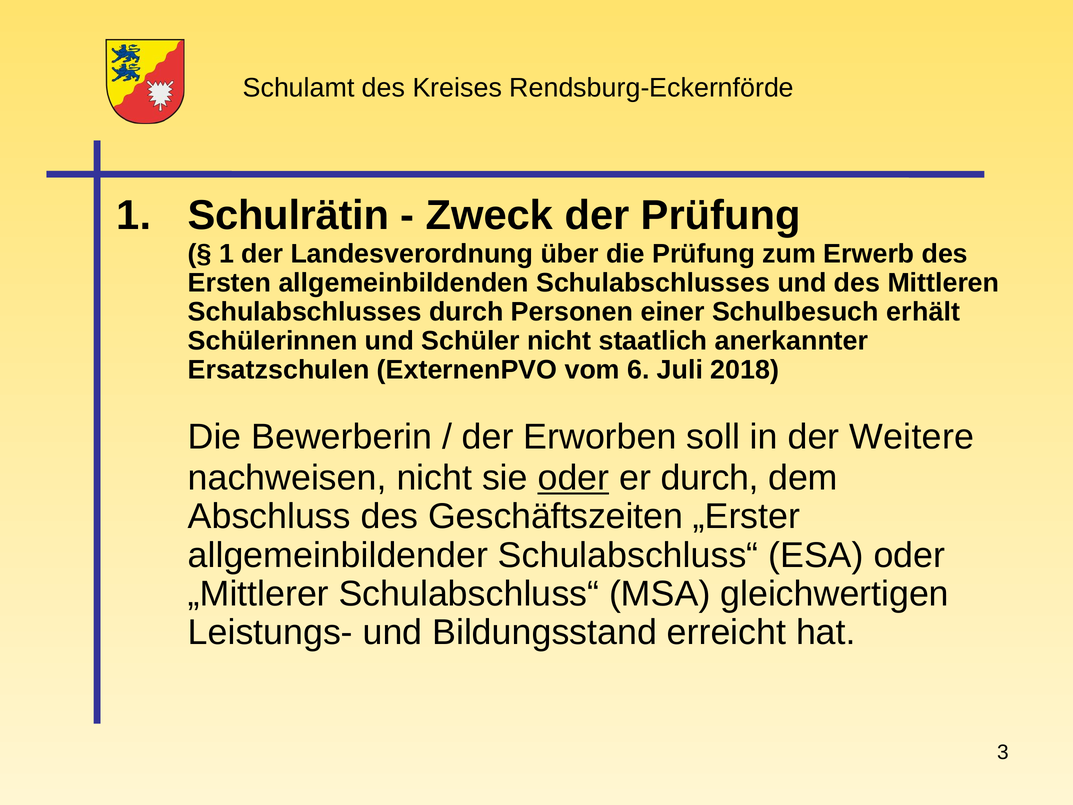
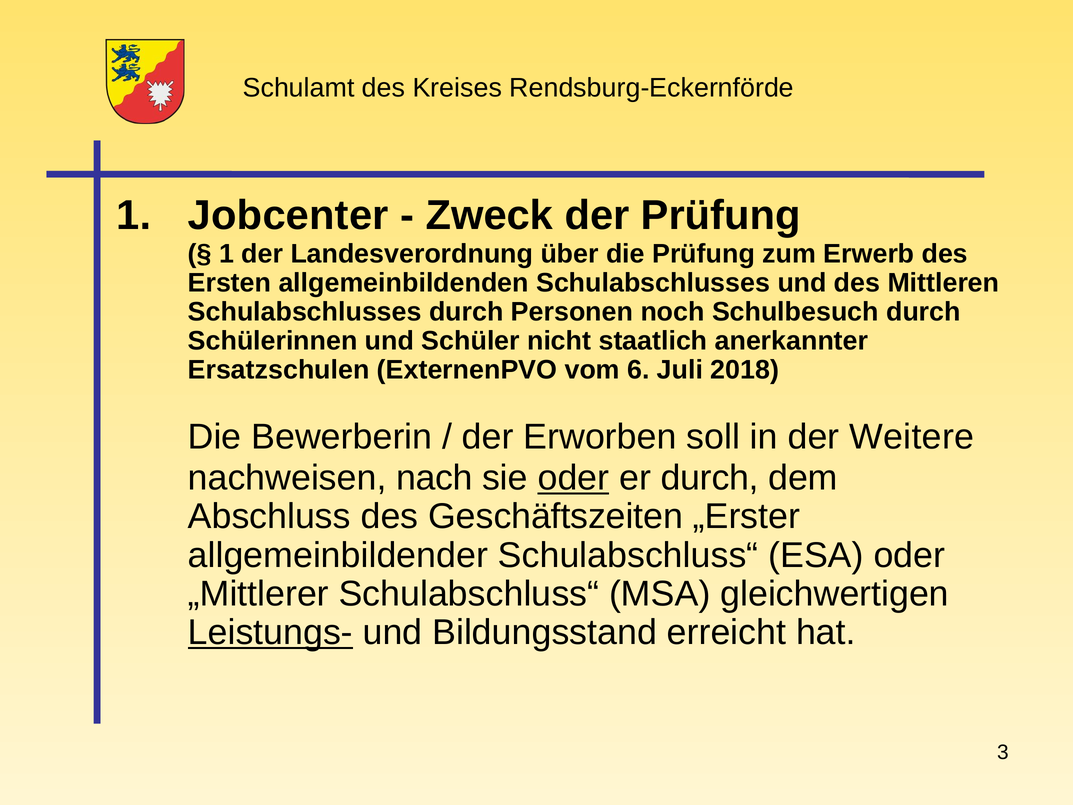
Schulrätin: Schulrätin -> Jobcenter (288, 216)
einer: einer -> noch (673, 312)
Schulbesuch erhält: erhält -> durch (923, 312)
nachweisen nicht: nicht -> nach (434, 478)
Leistungs- underline: none -> present (270, 632)
